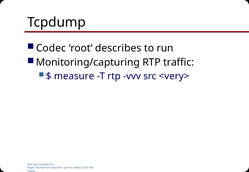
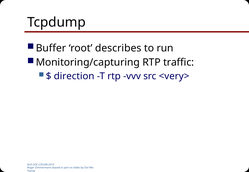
Codec: Codec -> Buffer (51, 48)
measure: measure -> direction (74, 76)
